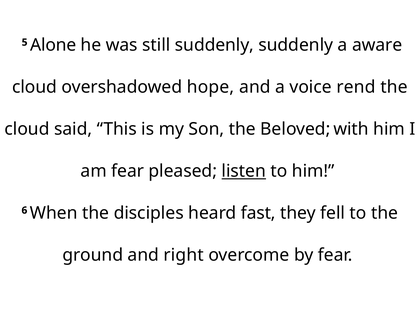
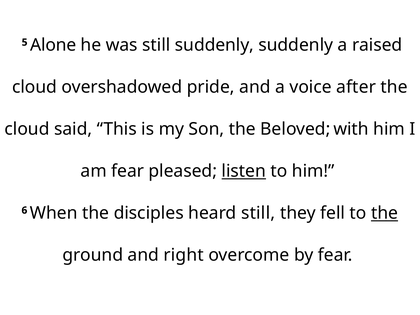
aware: aware -> raised (377, 45)
hope: hope -> pride (211, 87)
rend: rend -> after (356, 87)
heard fast: fast -> still (258, 213)
the underline: none -> present (385, 213)
